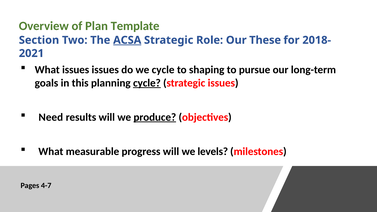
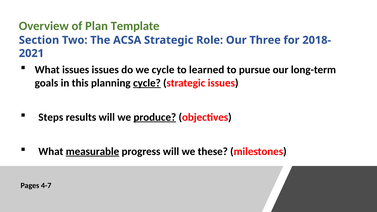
ACSA underline: present -> none (127, 40)
These: These -> Three (265, 40)
shaping: shaping -> learned (207, 70)
Need: Need -> Steps (51, 117)
measurable underline: none -> present (92, 152)
levels: levels -> these (213, 152)
